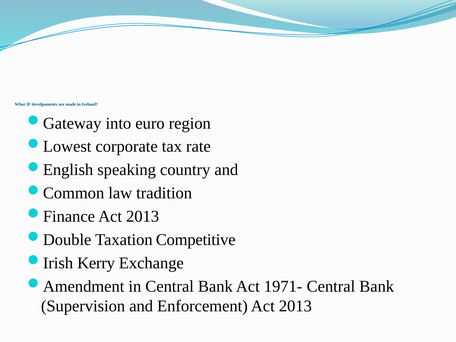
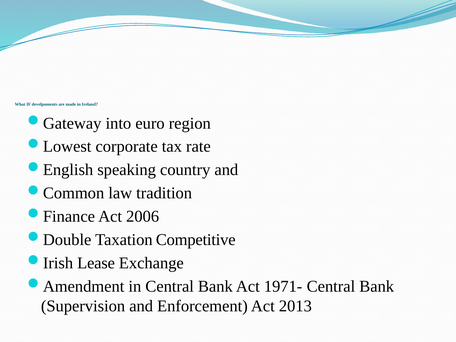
2013: 2013 -> 2006 (143, 216)
Kerry: Kerry -> Lease (96, 263)
